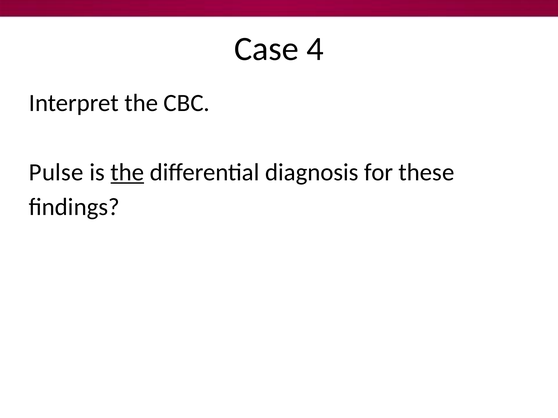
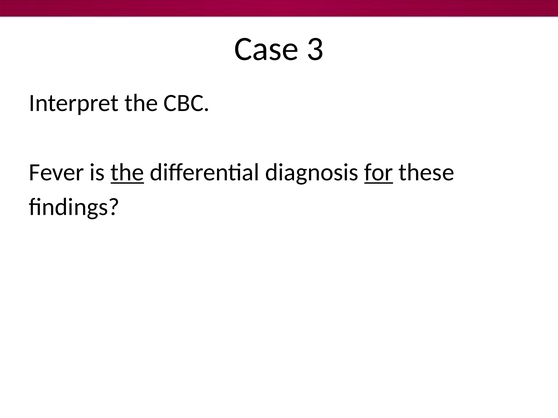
4: 4 -> 3 (315, 49)
Pulse: Pulse -> Fever (56, 173)
for underline: none -> present (379, 173)
